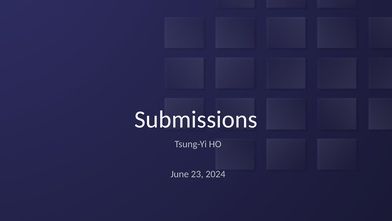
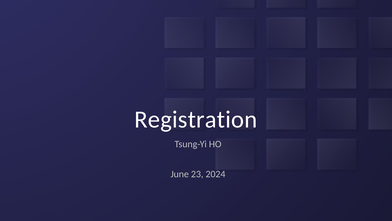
Submissions: Submissions -> Registration (196, 119)
